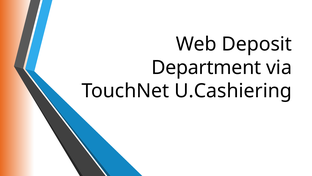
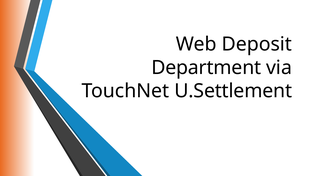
U.Cashiering: U.Cashiering -> U.Settlement (233, 91)
